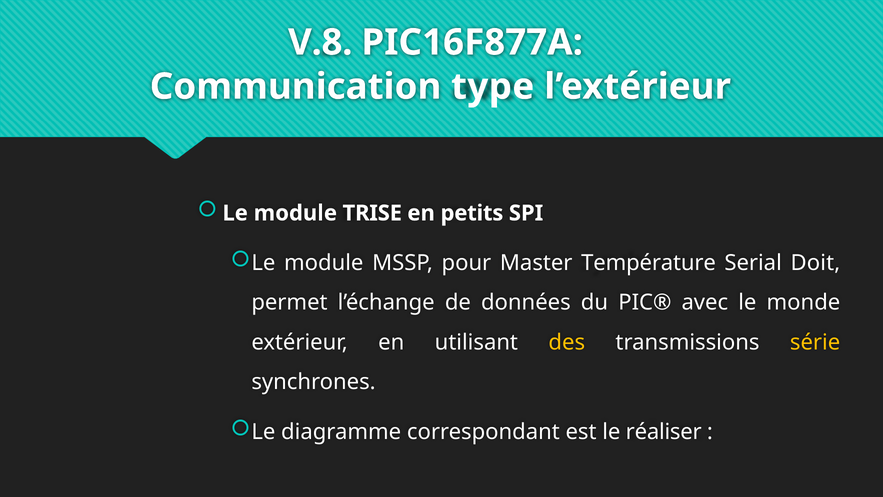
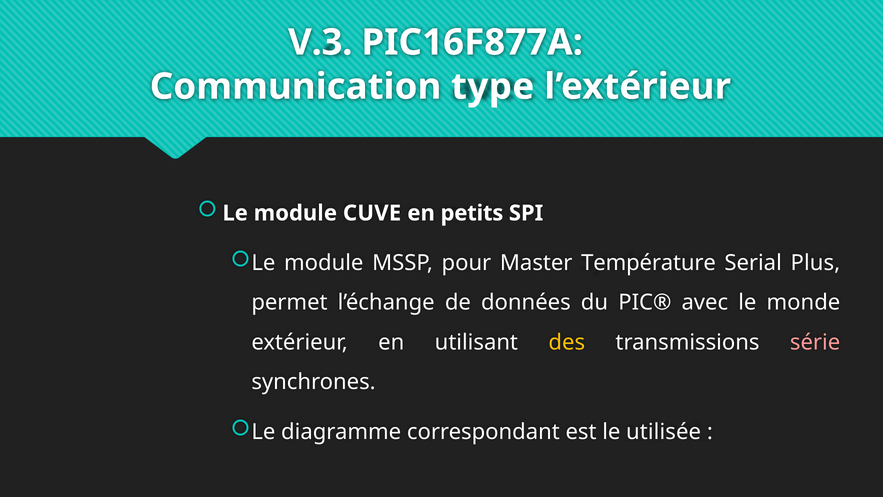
V.8: V.8 -> V.3 (320, 42)
TRISE: TRISE -> CUVE (372, 213)
Doit: Doit -> Plus (815, 263)
série colour: yellow -> pink (815, 342)
réaliser: réaliser -> utilisée (664, 432)
